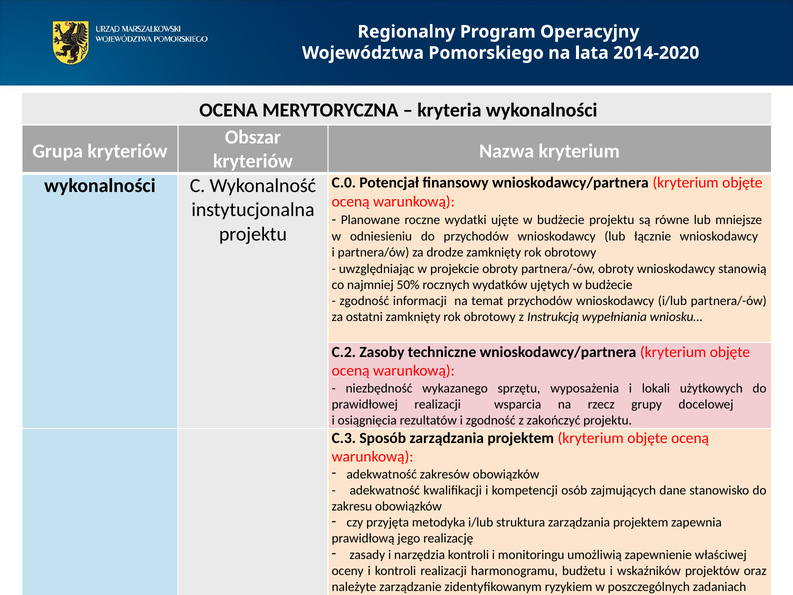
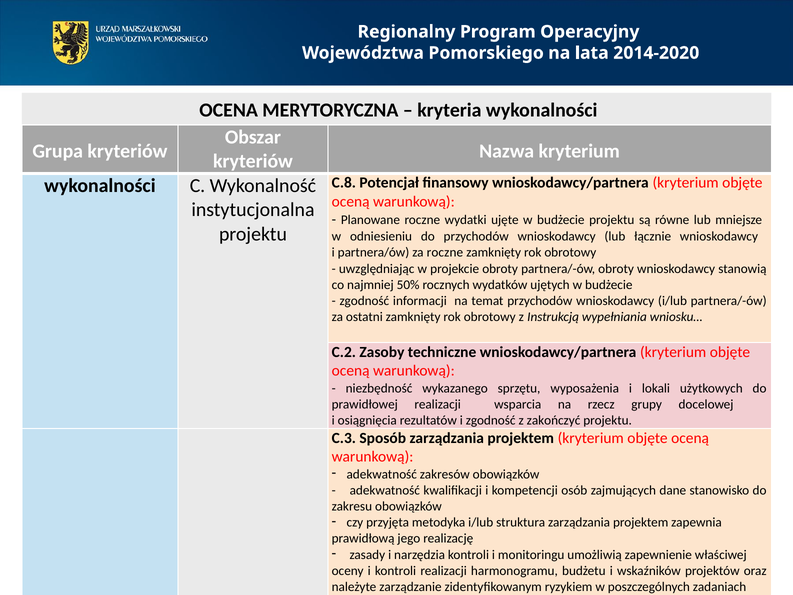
C.0: C.0 -> C.8 (344, 183)
za drodze: drodze -> roczne (445, 253)
